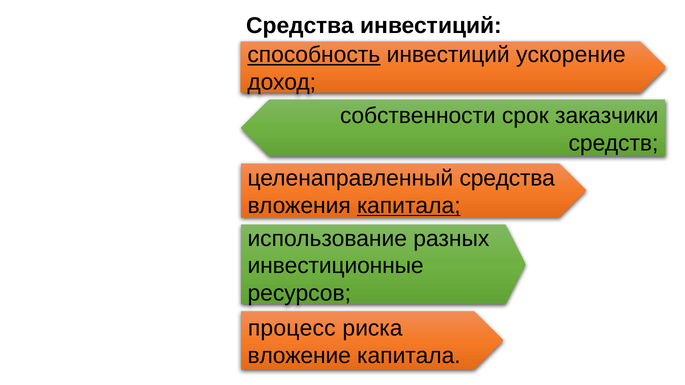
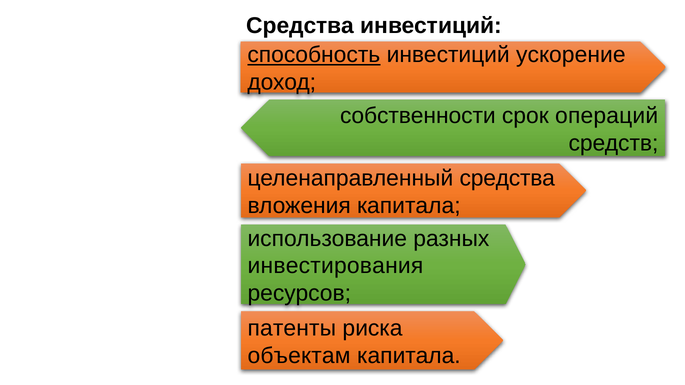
заказчики: заказчики -> операций (607, 116)
капитала underline: present -> none (409, 206)
инвестиционные: инвестиционные -> инвестирования (335, 266)
процесс: процесс -> патенты (292, 329)
вложение: вложение -> объектам (299, 356)
